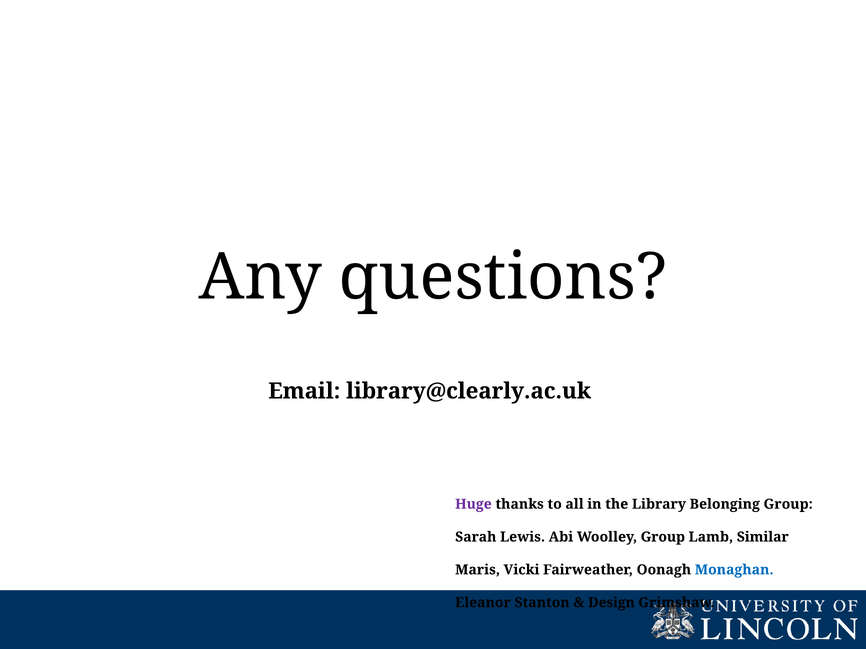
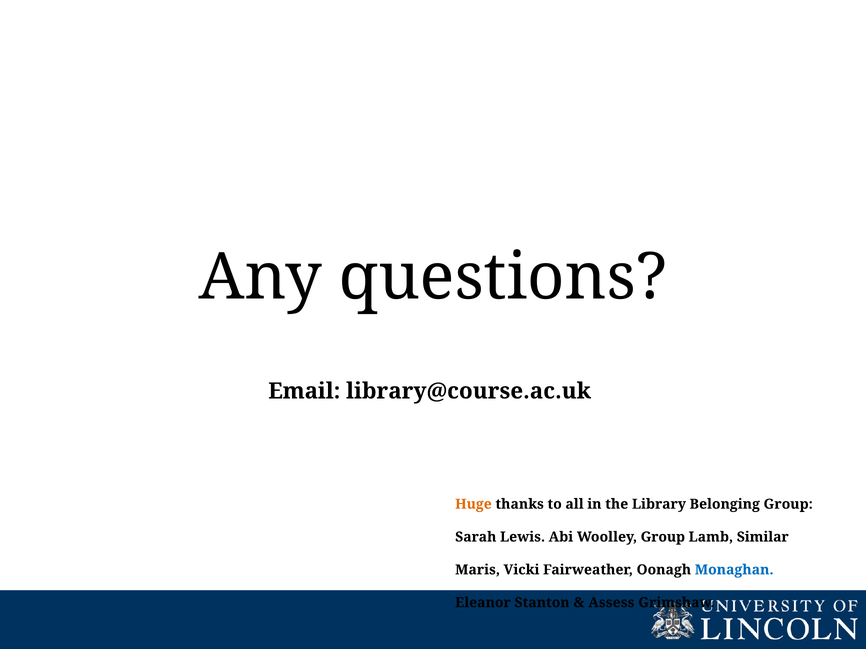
library@clearly.ac.uk: library@clearly.ac.uk -> library@course.ac.uk (469, 391)
Huge colour: purple -> orange (473, 505)
Design: Design -> Assess (611, 603)
